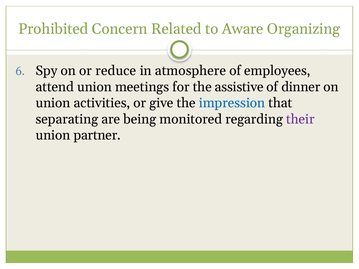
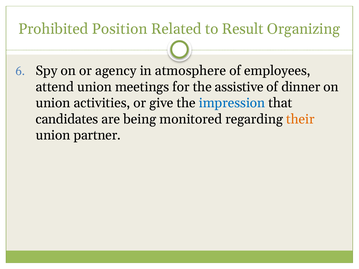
Concern: Concern -> Position (120, 29)
Aware: Aware -> Result (243, 29)
reduce: reduce -> agency (116, 71)
separating: separating -> candidates (67, 119)
their colour: purple -> orange (300, 119)
